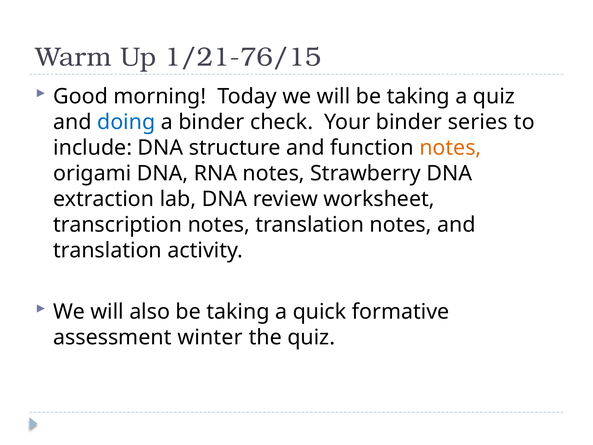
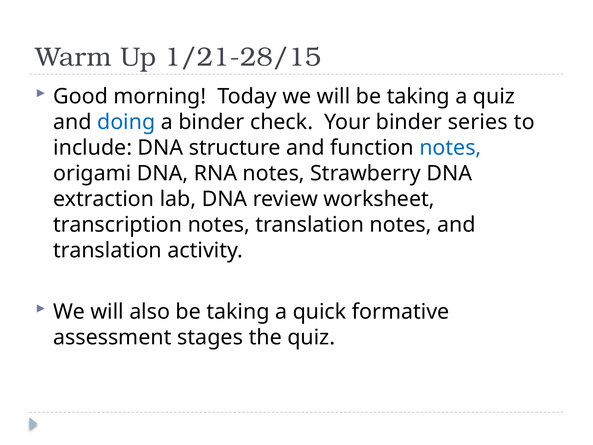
1/21-76/15: 1/21-76/15 -> 1/21-28/15 (243, 57)
notes colour: orange -> blue (450, 148)
winter: winter -> stages (210, 337)
